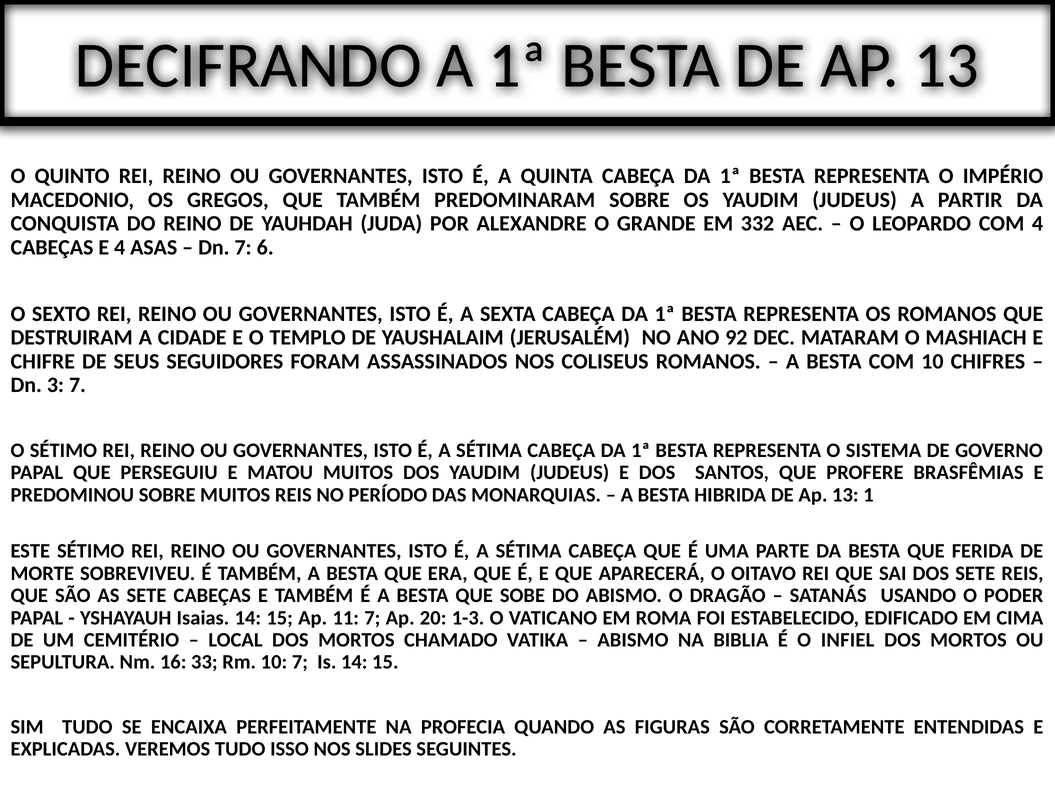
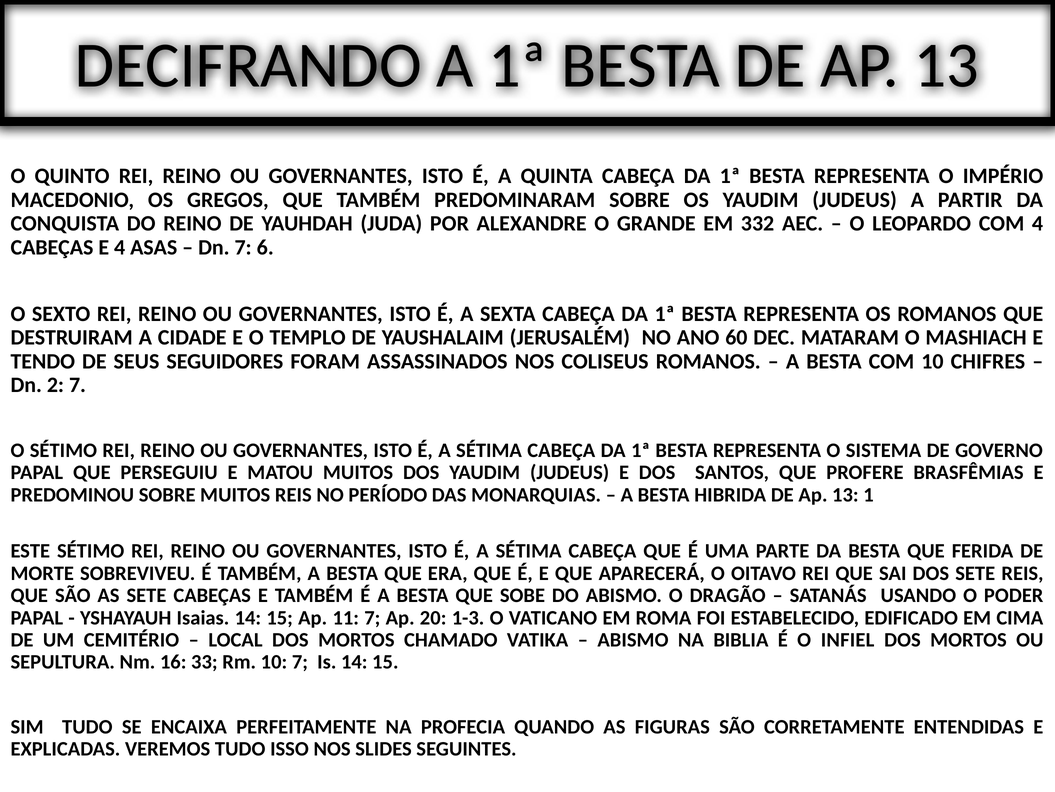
92: 92 -> 60 (736, 337)
CHIFRE: CHIFRE -> TENDO (43, 361)
3: 3 -> 2 (55, 385)
